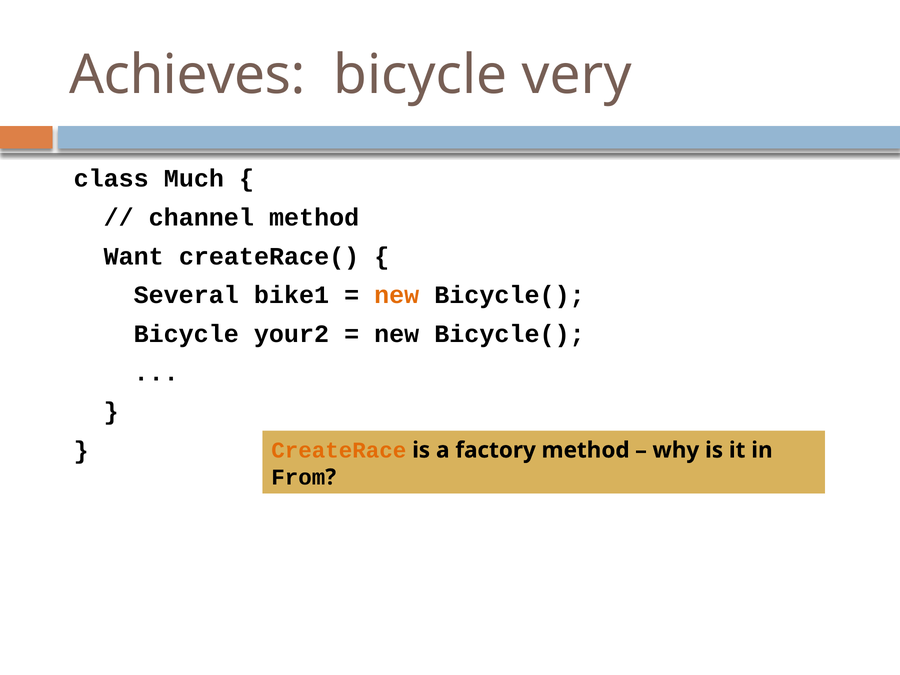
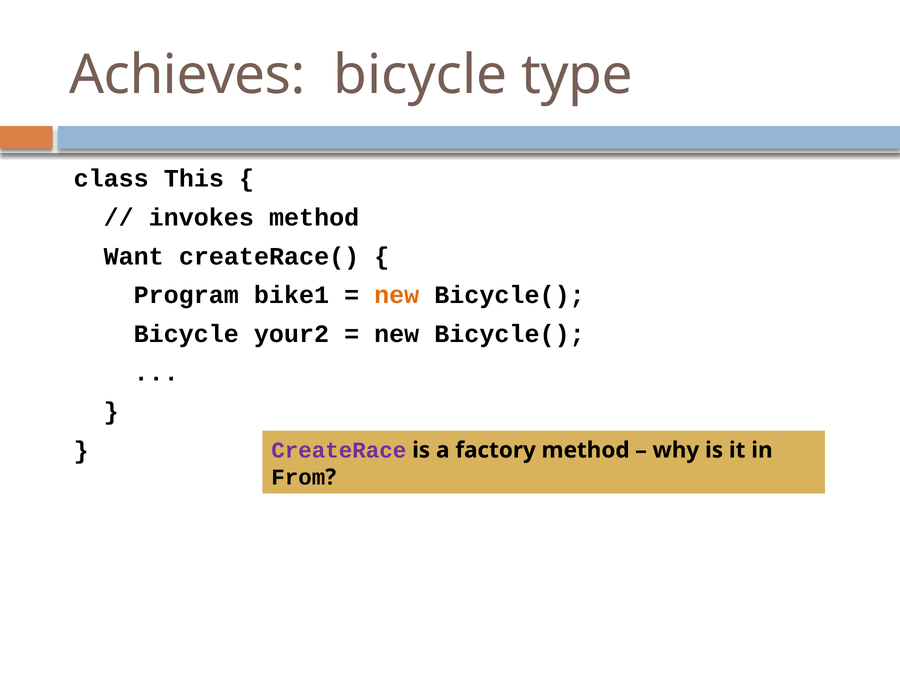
very: very -> type (577, 75)
Much: Much -> This (194, 179)
channel: channel -> invokes (201, 218)
Several: Several -> Program (186, 295)
CreateRace colour: orange -> purple (339, 450)
